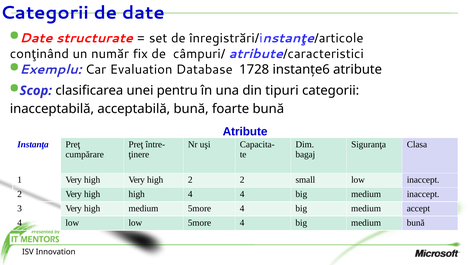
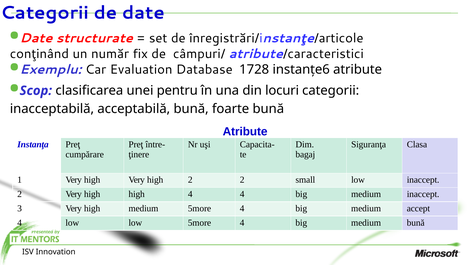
tipuri: tipuri -> locuri (282, 91)
